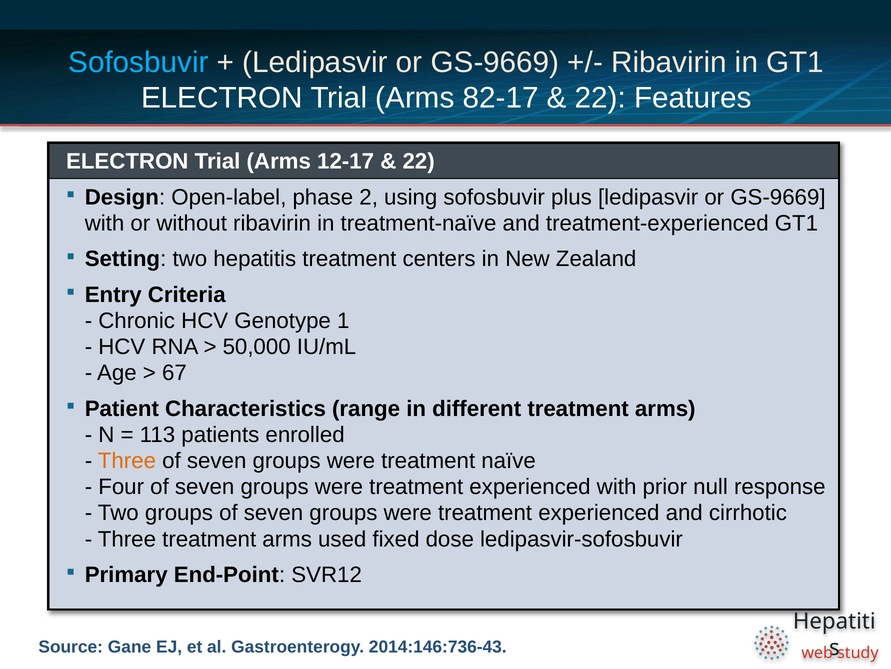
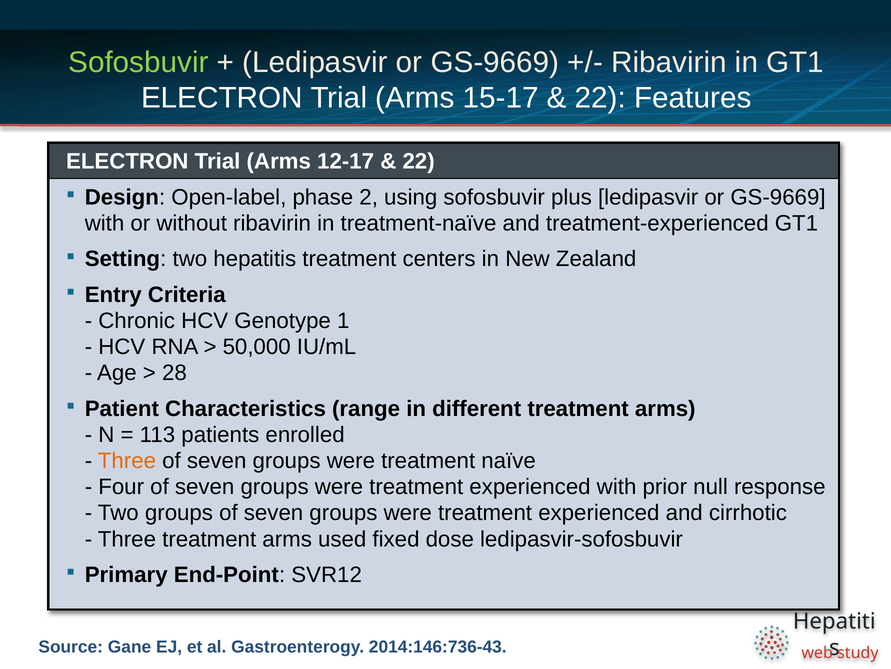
Sofosbuvir colour: light blue -> light green (139, 62)
82-17: 82-17 -> 15-17 (501, 98)
67: 67 -> 28 (174, 373)
